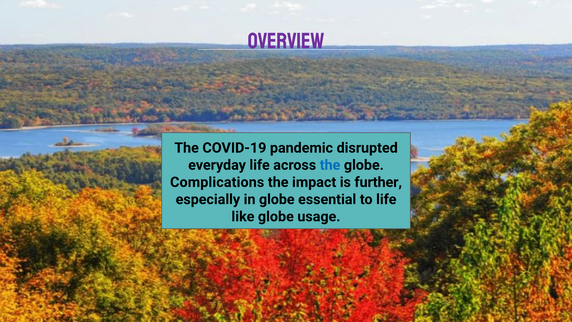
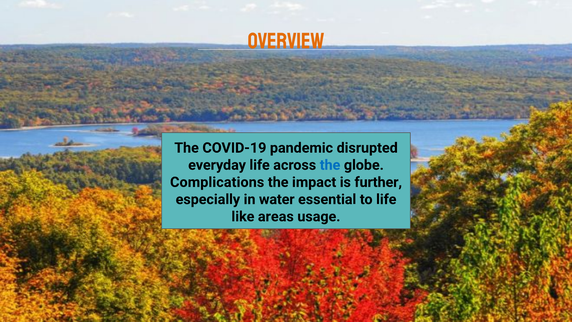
OVerview colour: purple -> orange (286, 41)
in globe: globe -> water (277, 199)
like globe: globe -> areas (276, 216)
